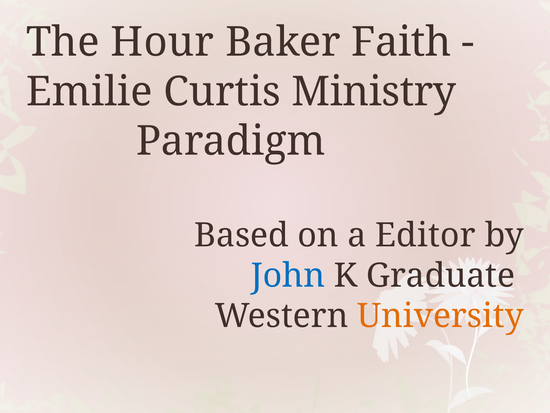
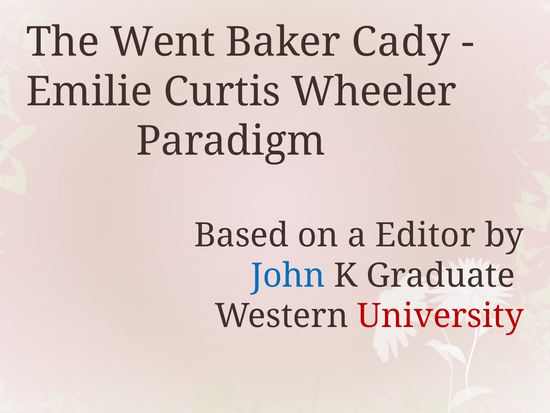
Hour: Hour -> Went (163, 42)
Faith: Faith -> Cady (401, 42)
Ministry: Ministry -> Wheeler (374, 92)
University colour: orange -> red (440, 316)
